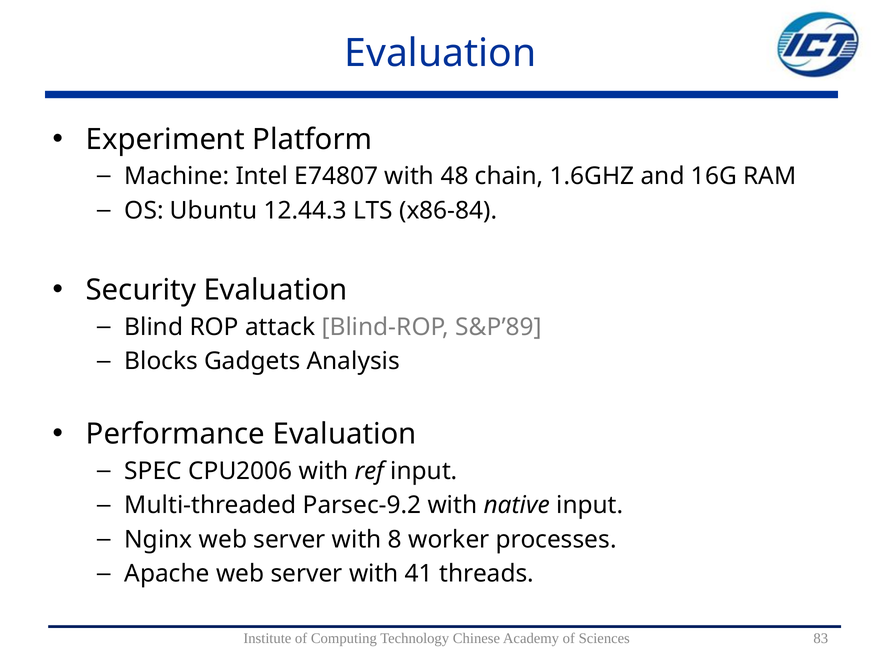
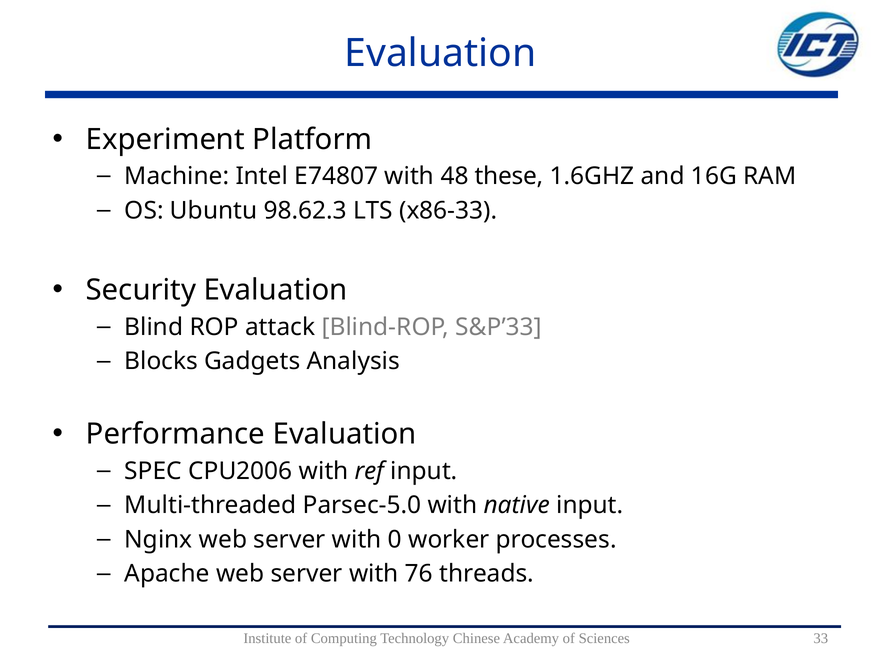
chain: chain -> these (509, 176)
12.44.3: 12.44.3 -> 98.62.3 (305, 211)
x86-84: x86-84 -> x86-33 (448, 211)
S&P’89: S&P’89 -> S&P’33 (499, 327)
Parsec-9.2: Parsec-9.2 -> Parsec-5.0 (362, 505)
8: 8 -> 0 (395, 539)
41: 41 -> 76 (419, 574)
83: 83 -> 33 (821, 638)
